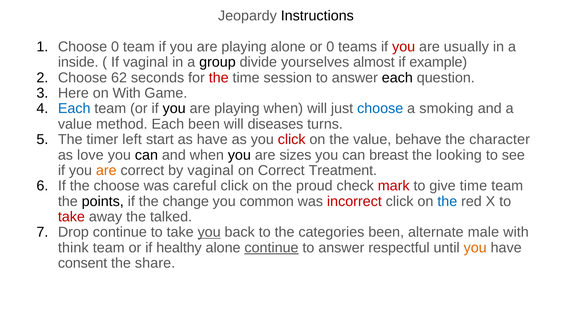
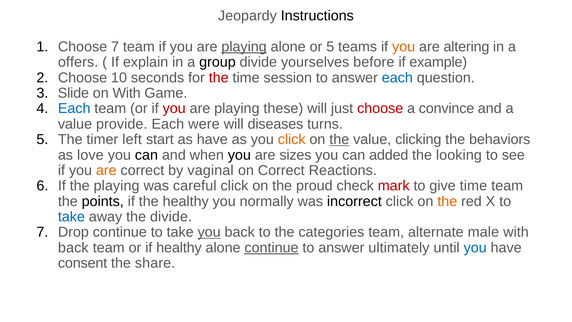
Choose 0: 0 -> 7 (115, 47)
playing underline: none -> present (244, 47)
or 0: 0 -> 5 (330, 47)
you colour: red -> orange (404, 47)
usually: usually -> altering (466, 47)
inside: inside -> offers (78, 62)
If vaginal: vaginal -> explain (146, 62)
almost: almost -> before (374, 62)
62: 62 -> 10 (119, 78)
each colour: black -> blue (397, 78)
Here: Here -> Slide (73, 93)
you colour: black -> red (174, 108)
playing when: when -> these (283, 108)
choose colour: blue -> red (380, 108)
smoking: smoking -> convince (447, 108)
method: method -> provide (122, 124)
Each been: been -> were (204, 124)
click colour: red -> orange (292, 139)
the underline: none -> present (339, 139)
behave: behave -> clicking (418, 139)
character: character -> behaviors (500, 139)
breast: breast -> added (389, 155)
Treatment: Treatment -> Reactions (343, 170)
the choose: choose -> playing (117, 186)
the change: change -> healthy (186, 201)
common: common -> normally (267, 201)
incorrect colour: red -> black (354, 201)
the colour: blue -> orange (447, 201)
take colour: red -> blue (71, 217)
the talked: talked -> divide (171, 217)
categories been: been -> team (386, 232)
think: think -> back (73, 248)
respectful: respectful -> ultimately (399, 248)
you colour: orange -> blue (475, 248)
